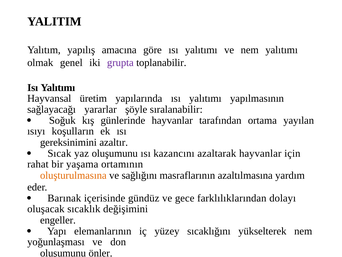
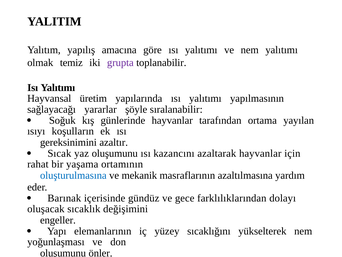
genel: genel -> temiz (71, 62)
oluşturulmasına colour: orange -> blue (73, 175)
ve sağlığını: sağlığını -> mekanik (139, 175)
